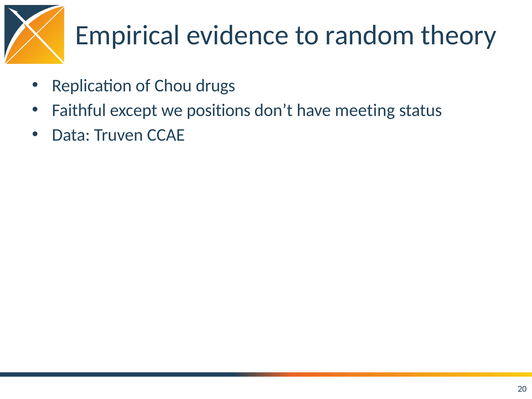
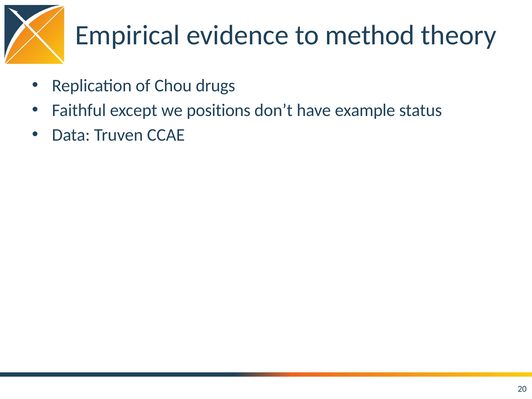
random: random -> method (370, 35)
meeting: meeting -> example (365, 110)
